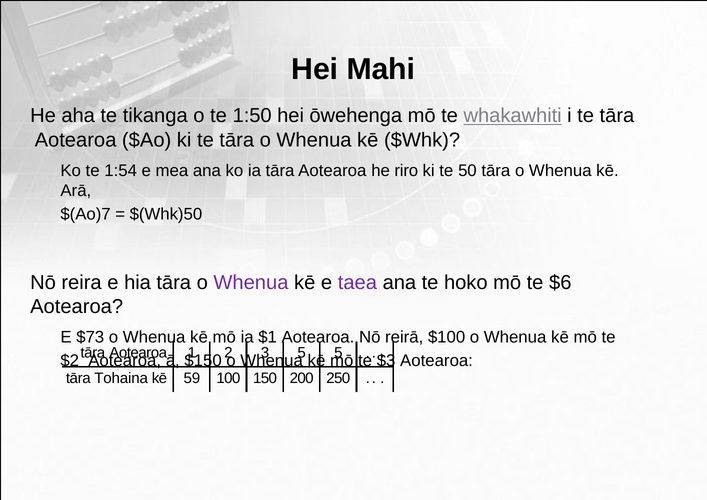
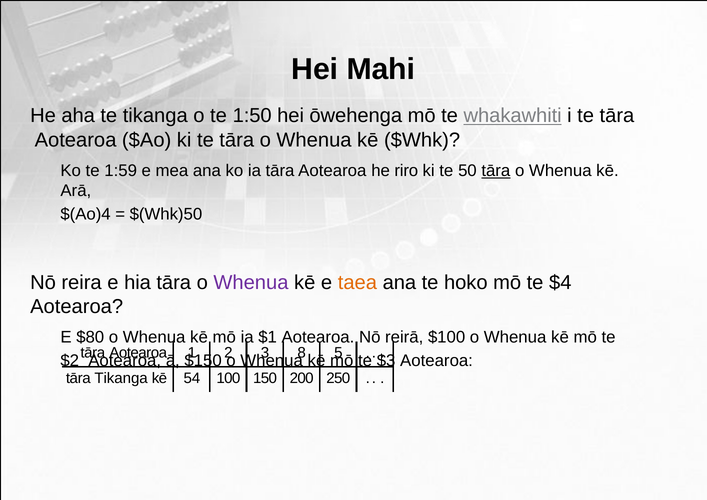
1:54: 1:54 -> 1:59 (121, 171)
tāra underline: none -> present (496, 171)
$(Ao)7: $(Ao)7 -> $(Ao)4 (86, 214)
taea colour: purple -> orange (357, 283)
$6: $6 -> $4 (560, 283)
$73: $73 -> $80 (90, 337)
5: 5 -> 8 (302, 353)
tāra Tohaina: Tohaina -> Tikanga (121, 378)
59: 59 -> 54 (192, 378)
